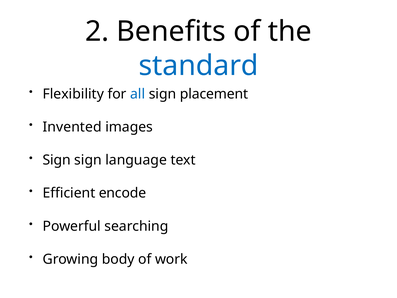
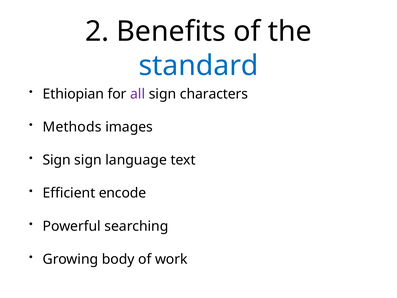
Flexibility: Flexibility -> Ethiopian (73, 94)
all colour: blue -> purple (138, 94)
placement: placement -> characters (214, 94)
Invented: Invented -> Methods (72, 127)
